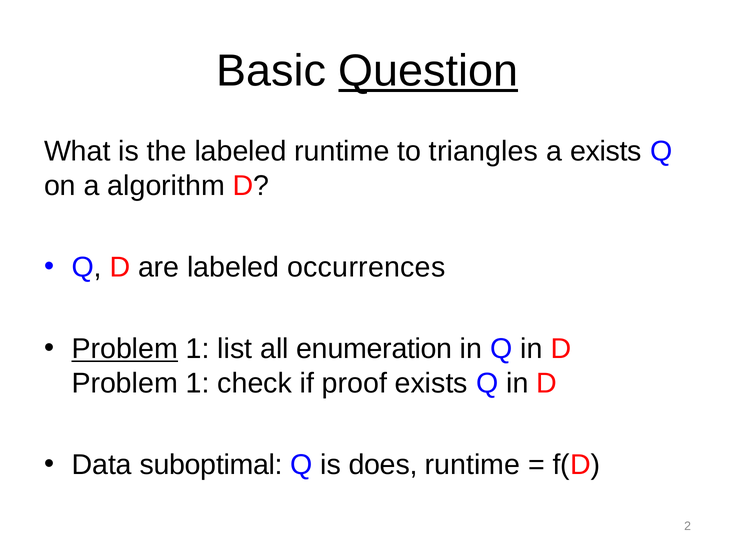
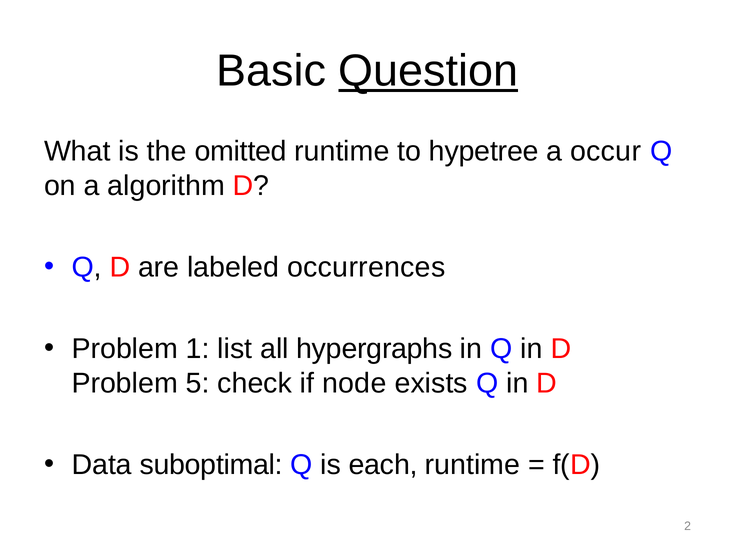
the labeled: labeled -> omitted (241, 151)
triangles: triangles -> hypetree (484, 151)
a exists: exists -> occur (606, 151)
Problem underline: present -> none (125, 349)
enumeration: enumeration -> hypergraphs (374, 349)
1: 1 -> 5 (198, 384)
proof: proof -> node (354, 384)
does: does -> each (383, 465)
